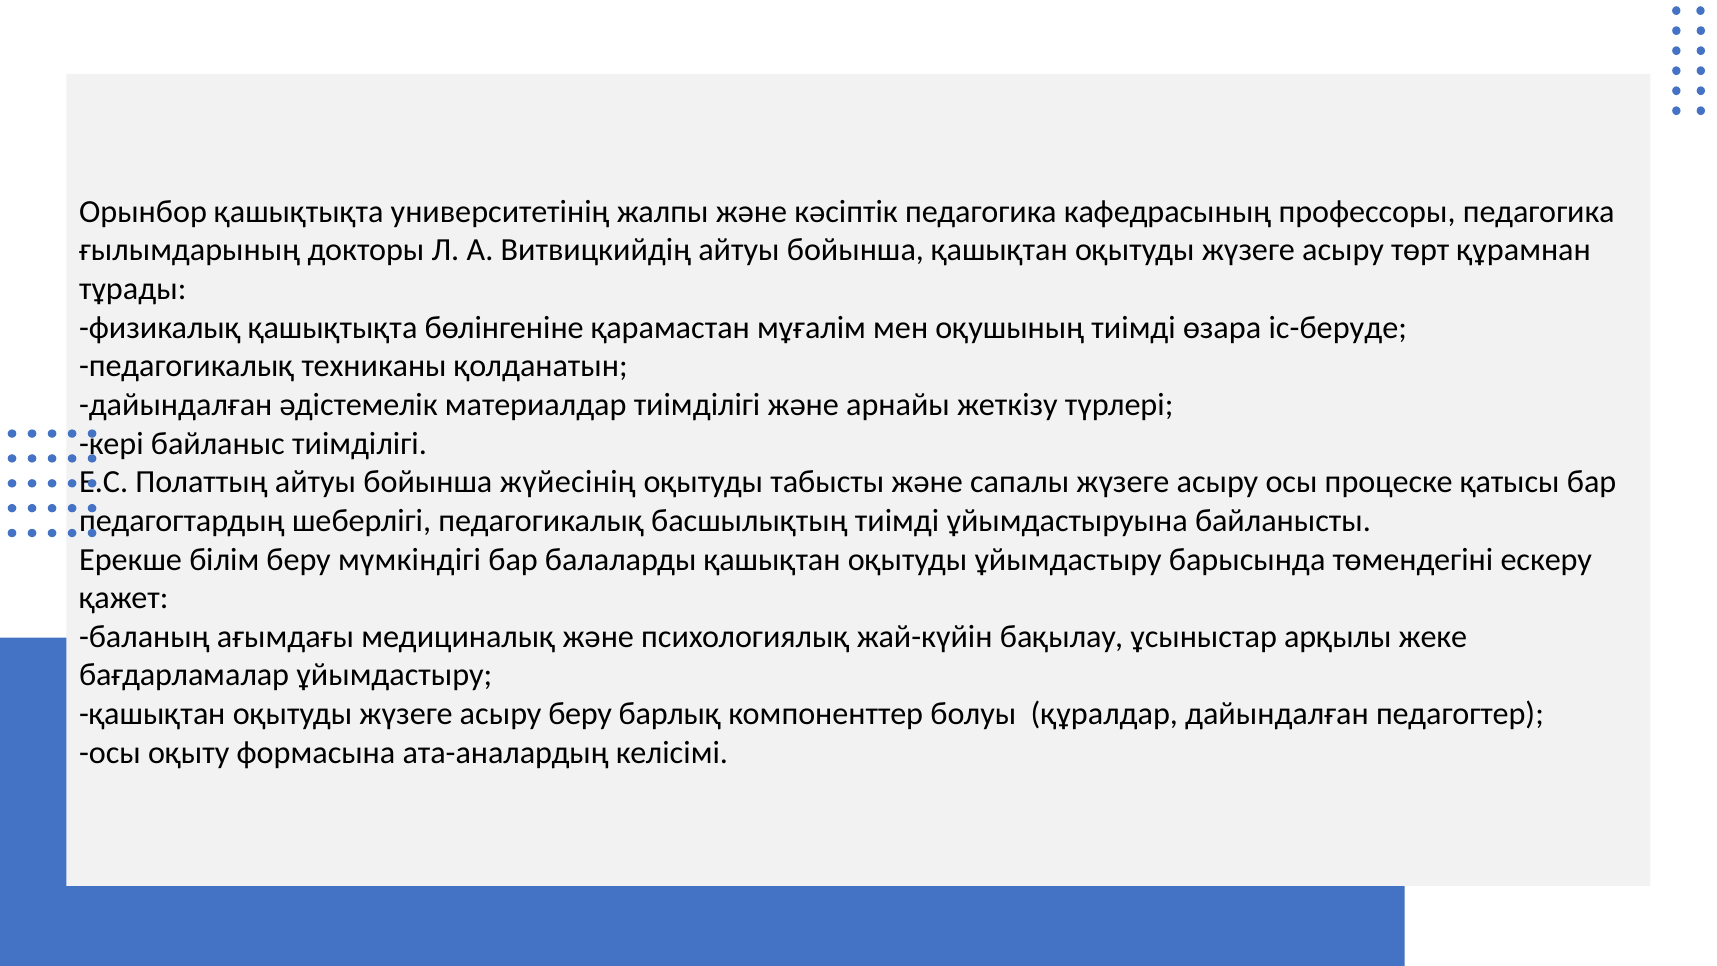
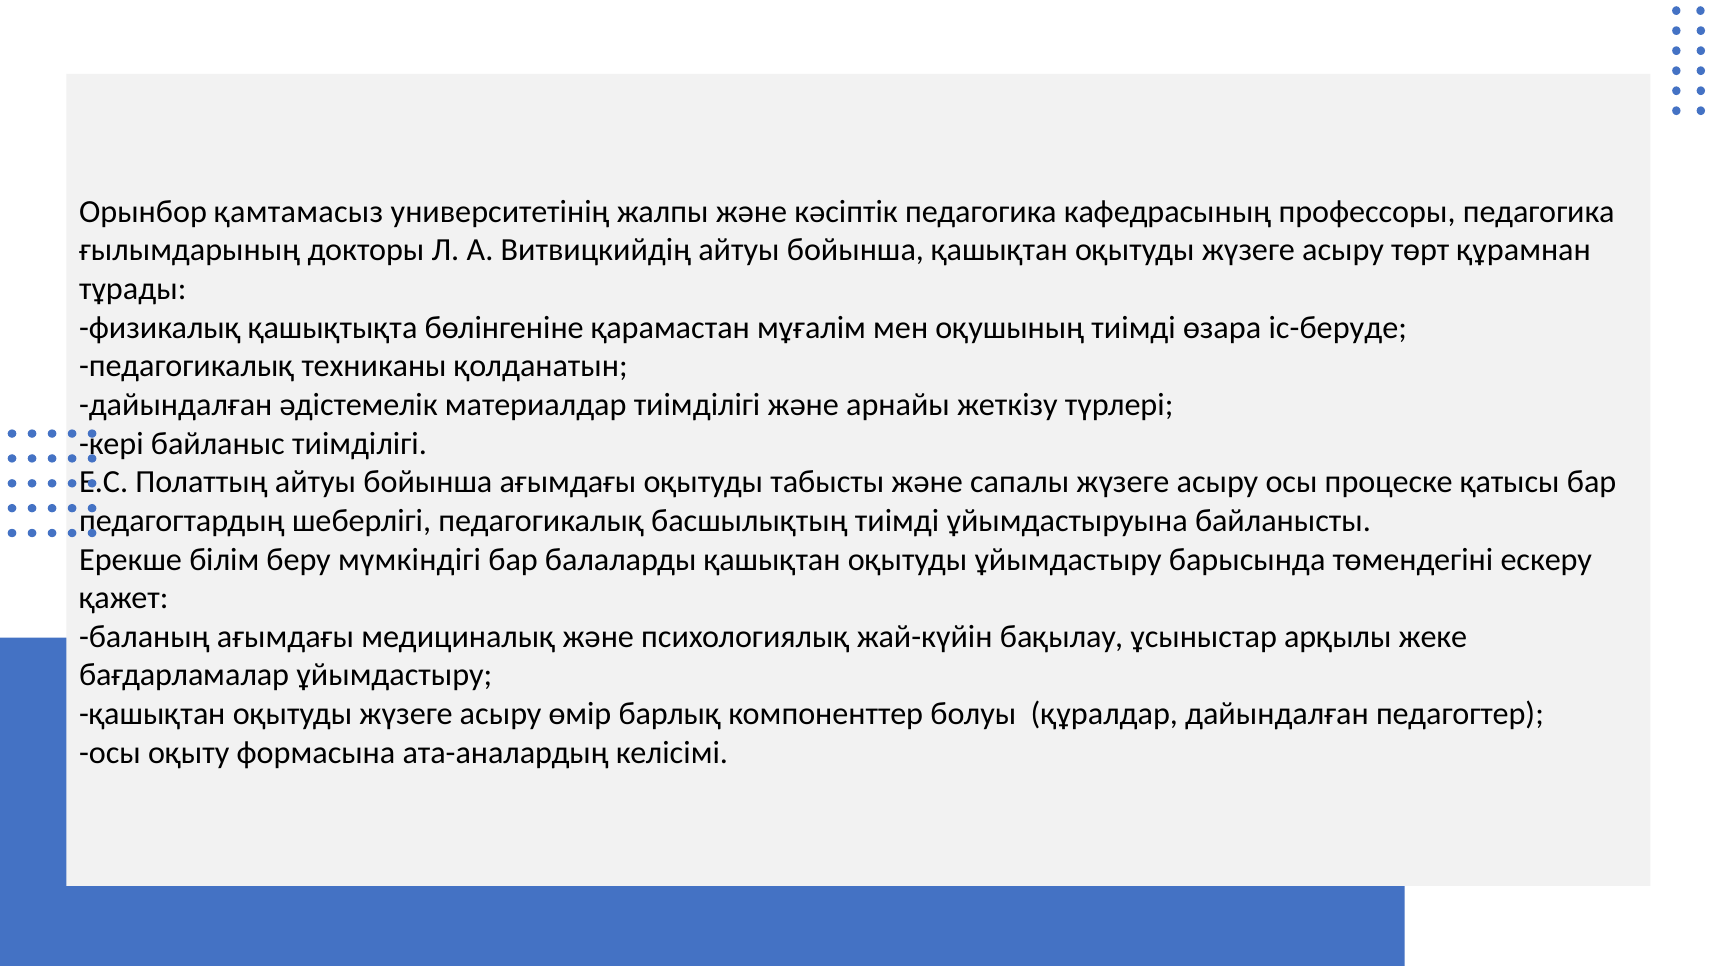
Орынбор қашықтықта: қашықтықта -> қамтамасыз (299, 212)
бойынша жүйесінің: жүйесінің -> ағымдағы (568, 482)
асыру беру: беру -> өмір (580, 714)
